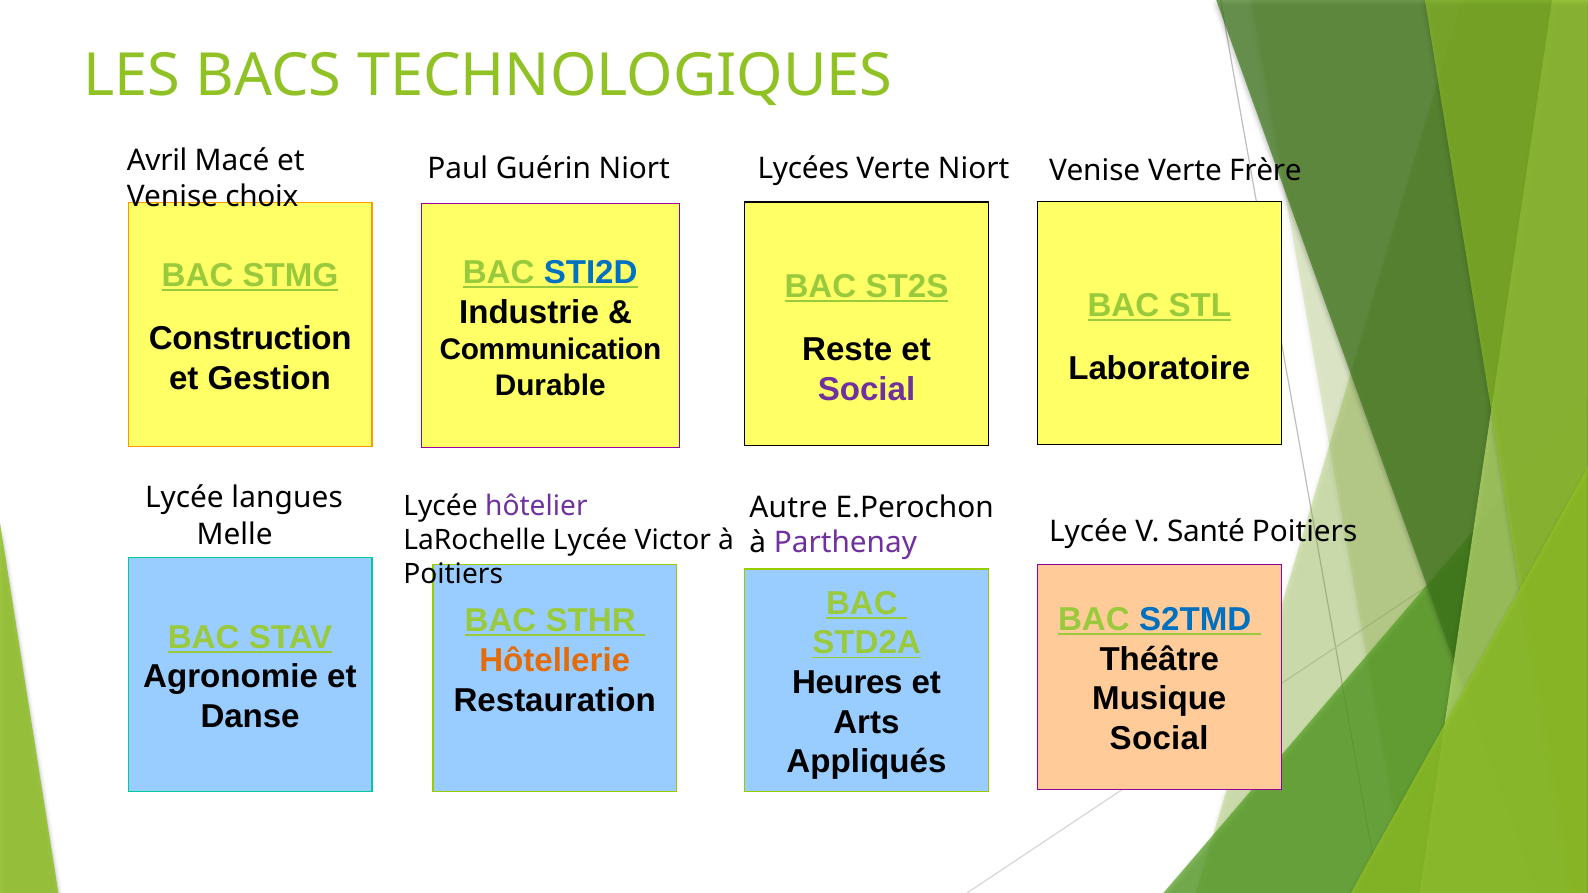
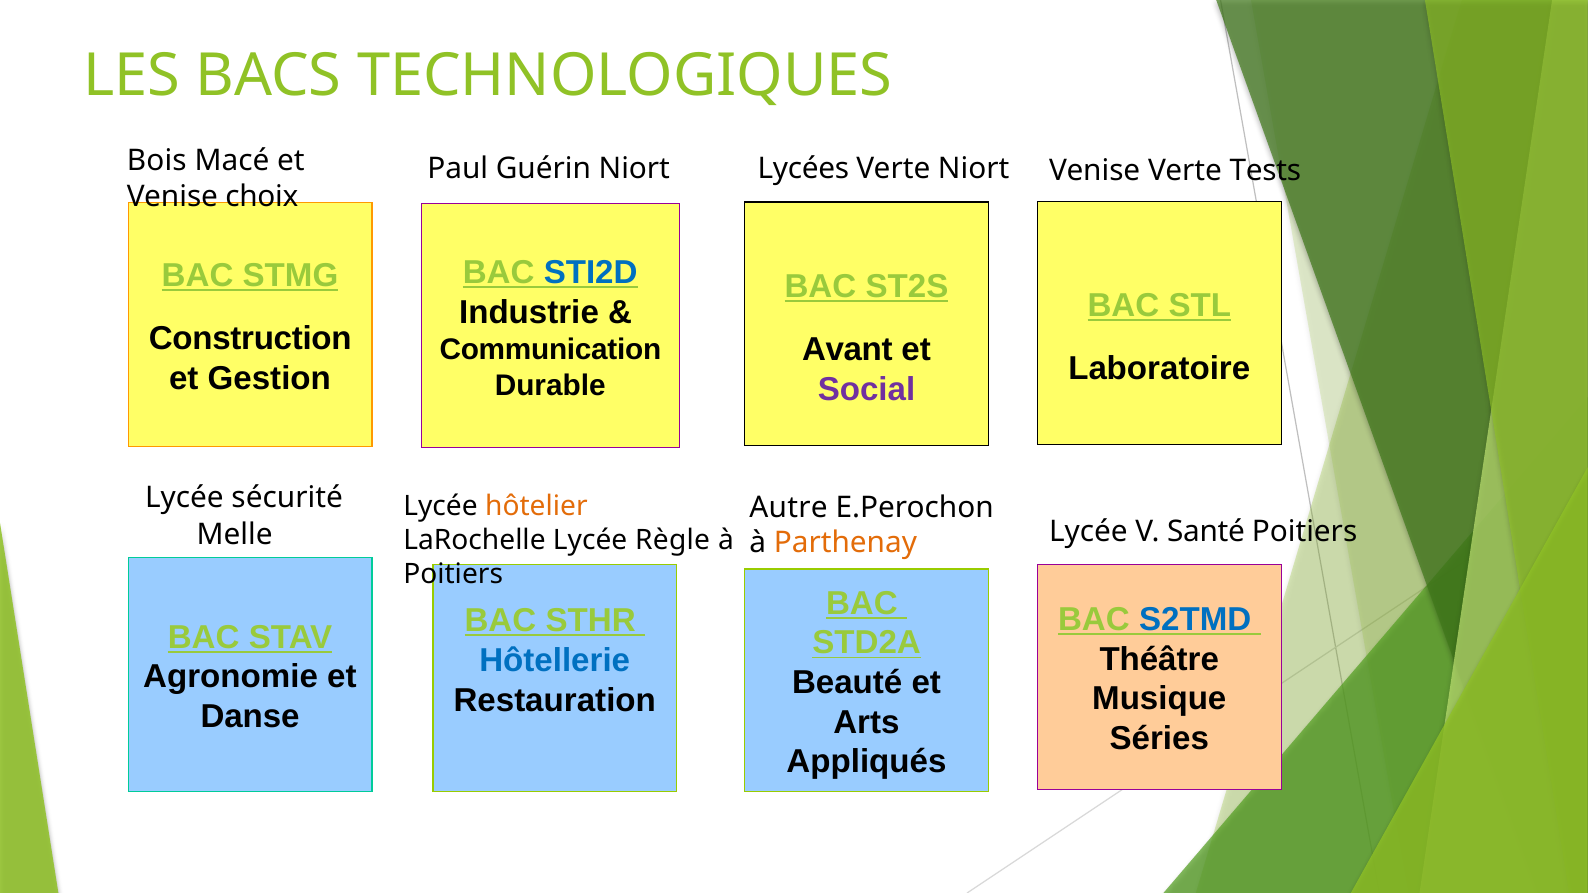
Avril: Avril -> Bois (157, 161)
Frère: Frère -> Tests (1265, 171)
Reste: Reste -> Avant (847, 350)
langues: langues -> sécurité (287, 498)
hôtelier colour: purple -> orange (536, 506)
Victor: Victor -> Règle (673, 540)
Parthenay colour: purple -> orange (845, 543)
Hôtellerie colour: orange -> blue (555, 661)
Heures: Heures -> Beauté (847, 683)
Social: Social -> Séries (1159, 739)
